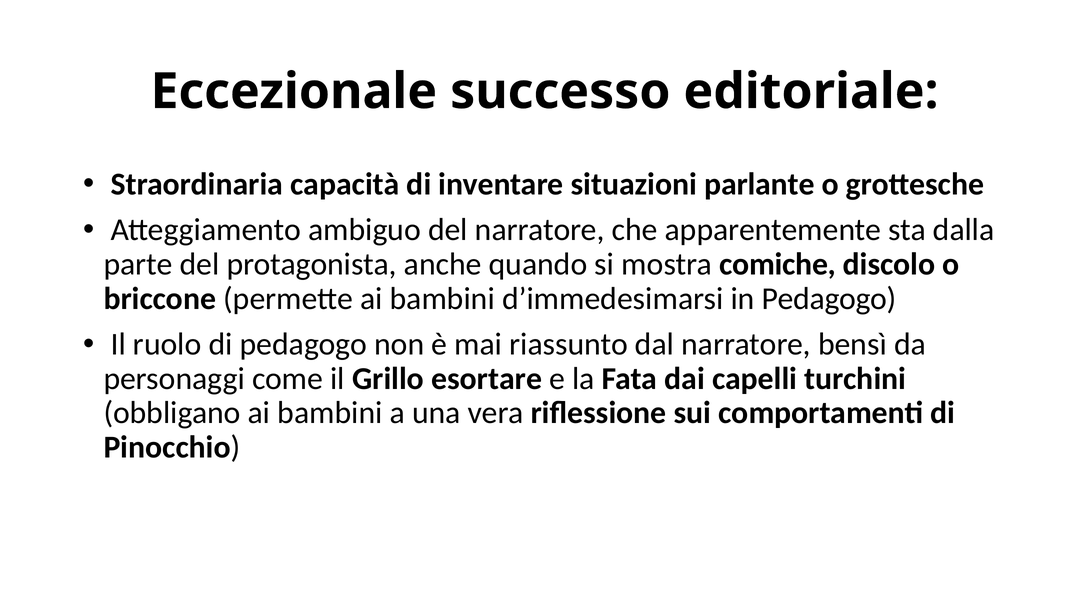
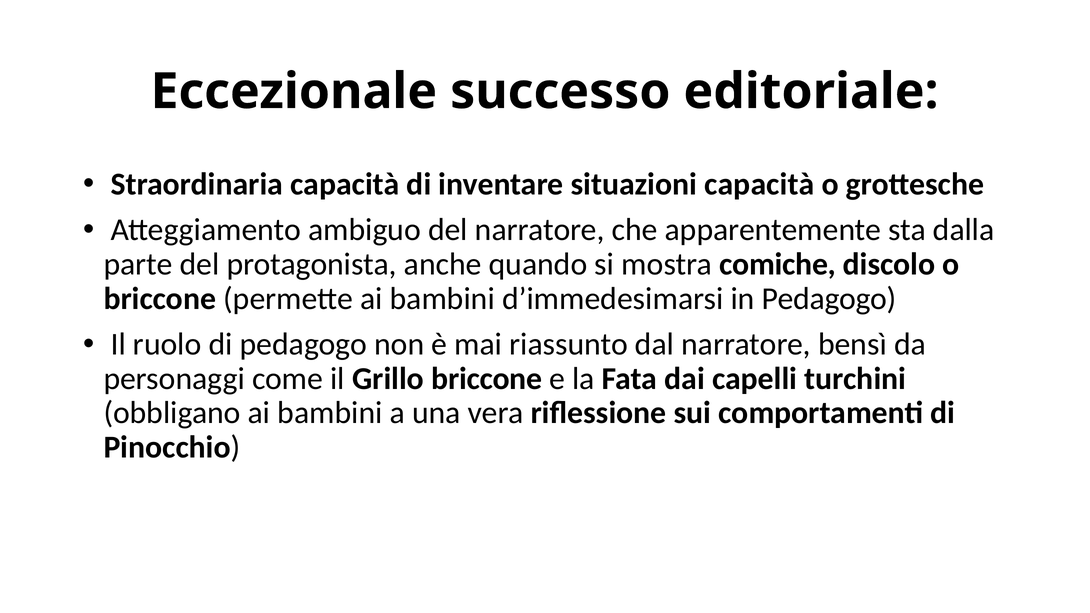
situazioni parlante: parlante -> capacità (759, 184)
Grillo esortare: esortare -> briccone (487, 379)
